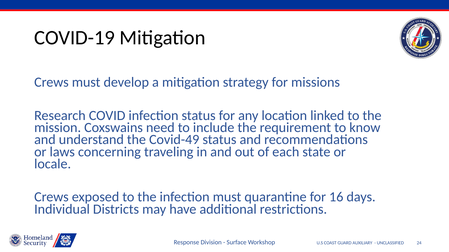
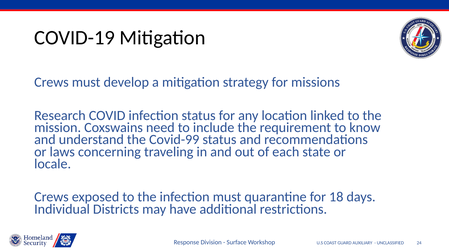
Covid-49: Covid-49 -> Covid-99 (174, 140)
16: 16 -> 18 (336, 197)
